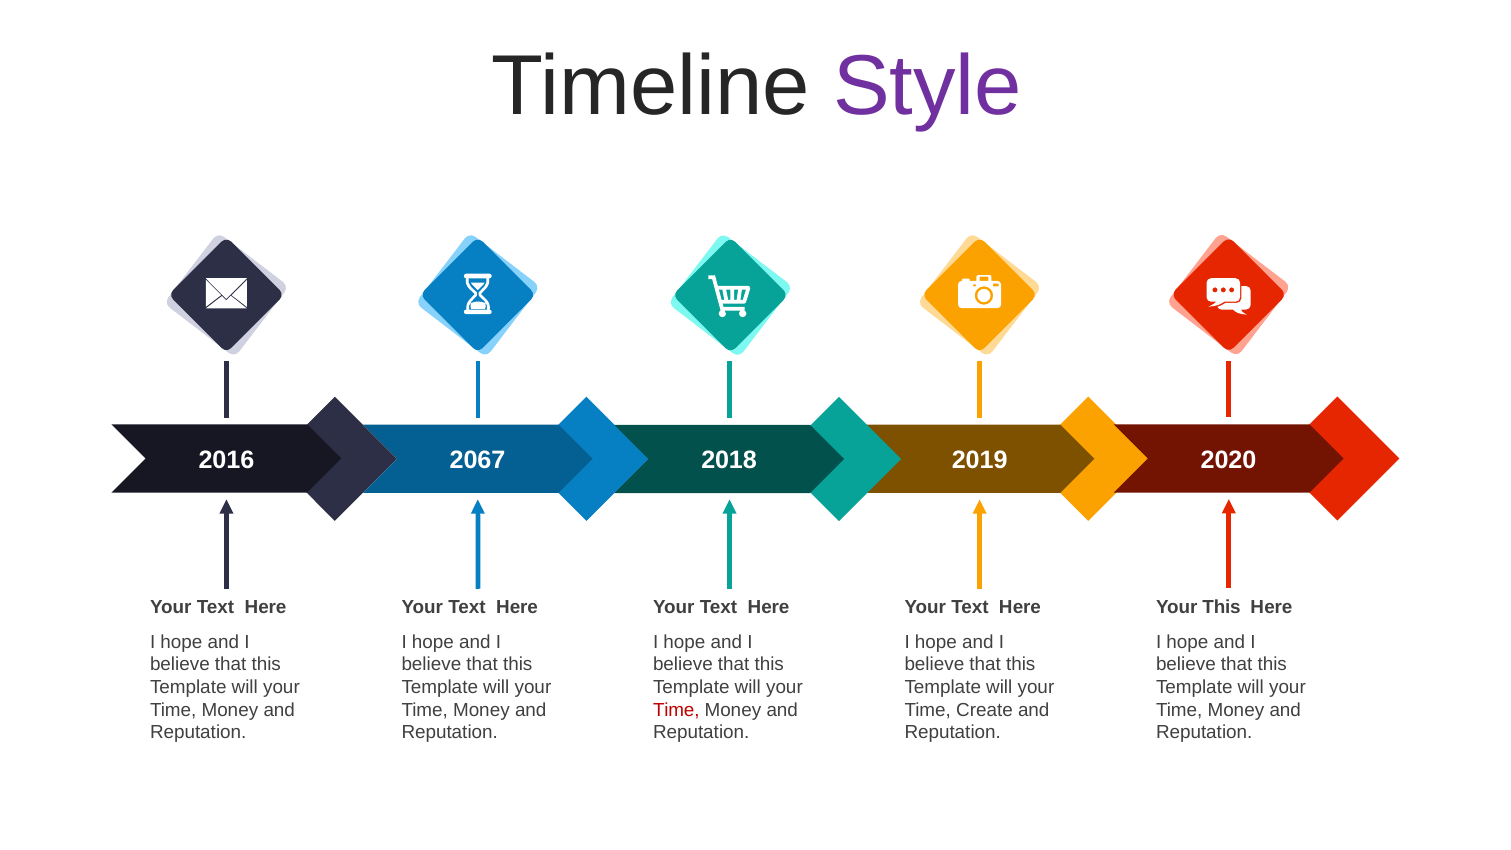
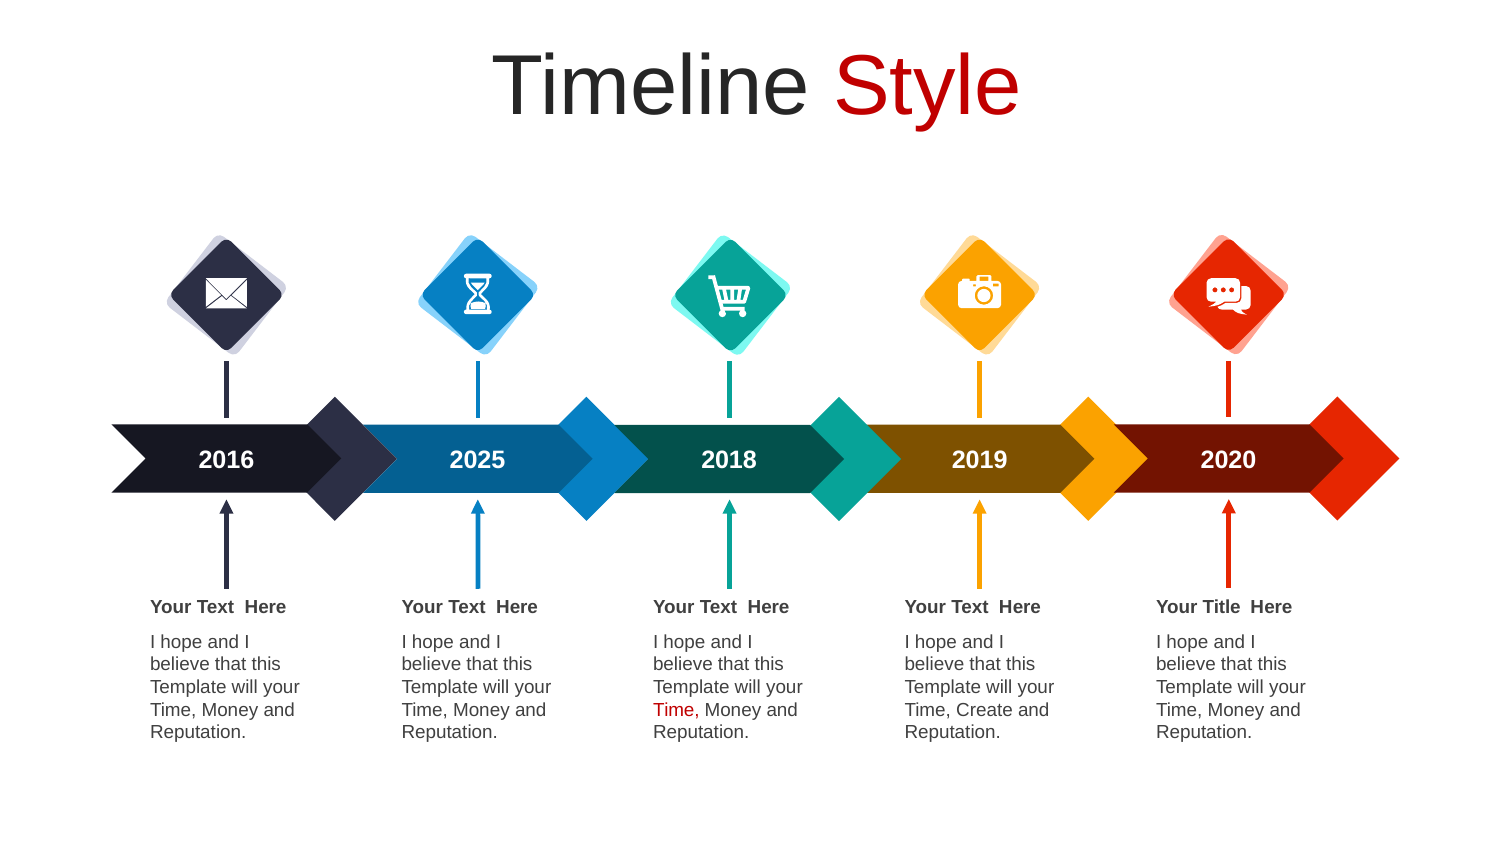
Style colour: purple -> red (928, 86)
2067: 2067 -> 2025 (477, 460)
Your This: This -> Title (1222, 607)
